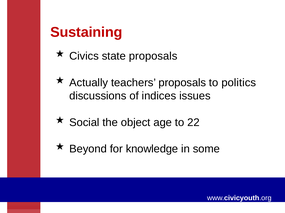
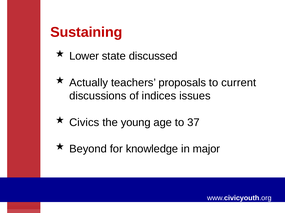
Civics: Civics -> Lower (84, 56)
state proposals: proposals -> discussed (153, 56)
politics: politics -> current (239, 83)
Social: Social -> Civics (84, 123)
object: object -> young (136, 123)
22: 22 -> 37 (193, 123)
some: some -> major (206, 149)
